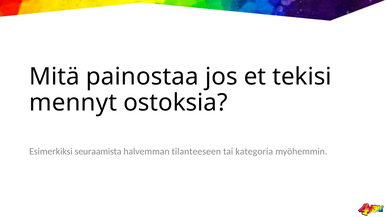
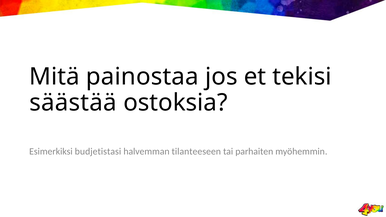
mennyt: mennyt -> säästää (73, 103)
seuraamista: seuraamista -> budjetistasi (98, 151)
kategoria: kategoria -> parhaiten (254, 151)
